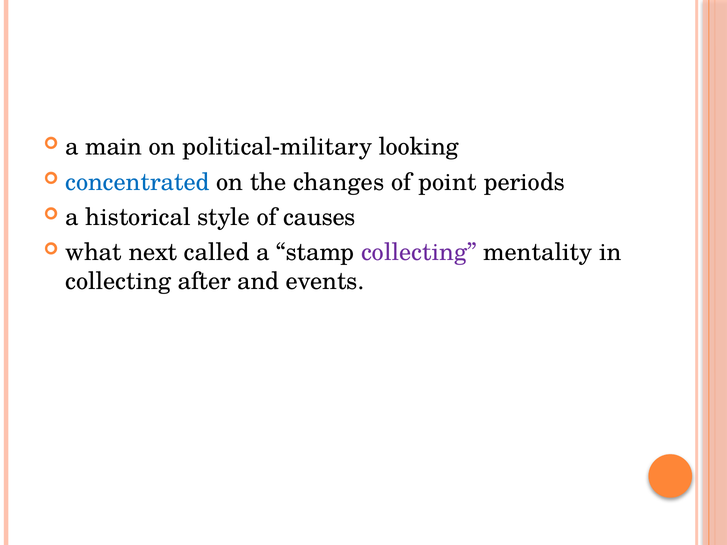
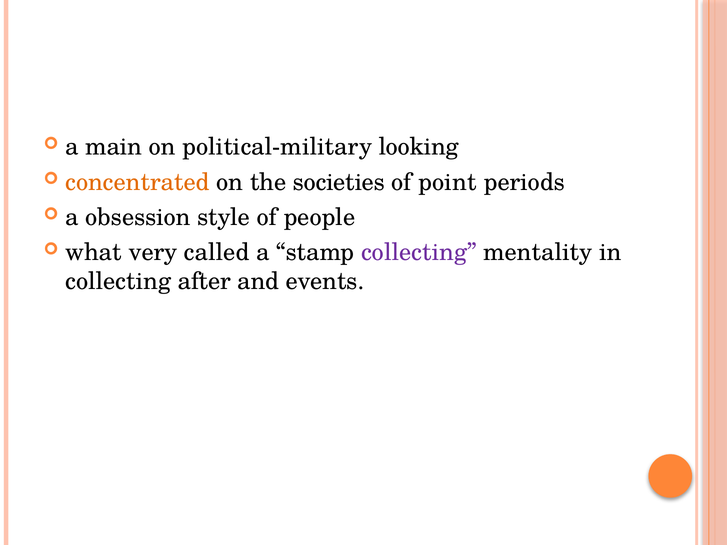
concentrated colour: blue -> orange (138, 182)
changes: changes -> societies (339, 182)
historical: historical -> obsession (138, 217)
causes: causes -> people (319, 217)
next: next -> very (153, 252)
